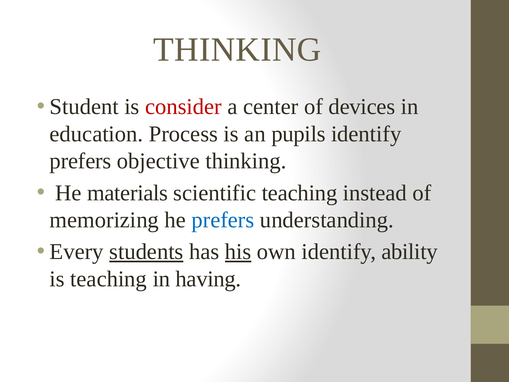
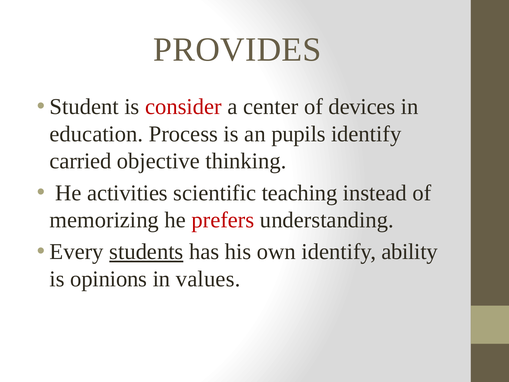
THINKING: THINKING -> PROVIDES (237, 49)
prefers: prefers -> carried (81, 161)
materials: materials -> activities (128, 193)
prefers colour: blue -> red (223, 220)
his underline: present -> none (238, 252)
is teaching: teaching -> opinions (109, 279)
having: having -> values (208, 279)
